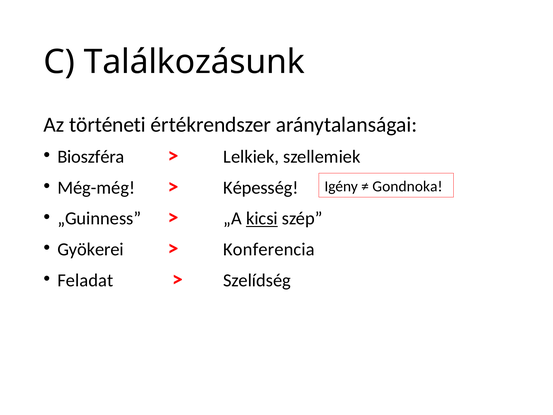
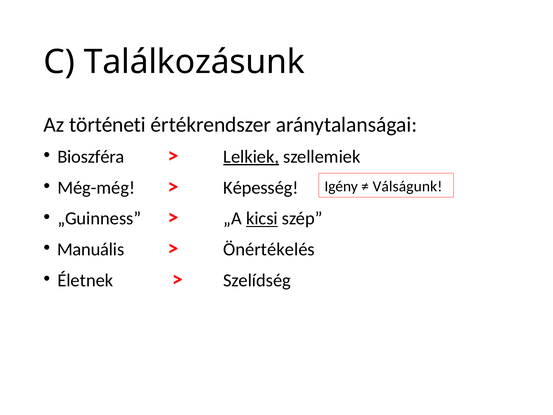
Lelkiek underline: none -> present (251, 157)
Gondnoka: Gondnoka -> Válságunk (407, 186)
Gyökerei: Gyökerei -> Manuális (91, 249)
Konferencia: Konferencia -> Önértékelés (269, 249)
Feladat: Feladat -> Életnek (85, 280)
